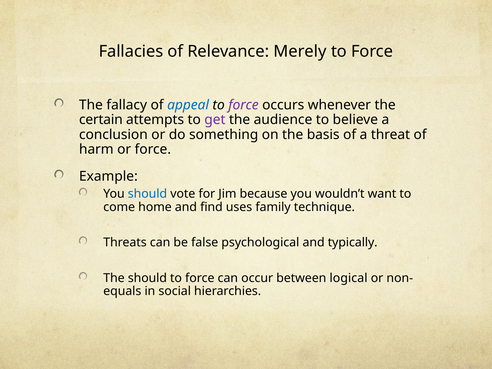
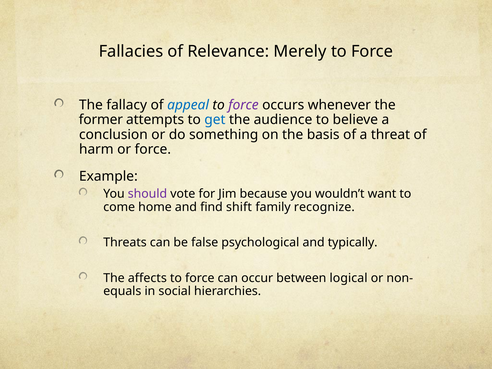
certain: certain -> former (101, 120)
get colour: purple -> blue (215, 120)
should colour: blue -> purple (147, 194)
uses: uses -> shift (239, 207)
technique: technique -> recognize (324, 207)
The should: should -> affects (147, 278)
